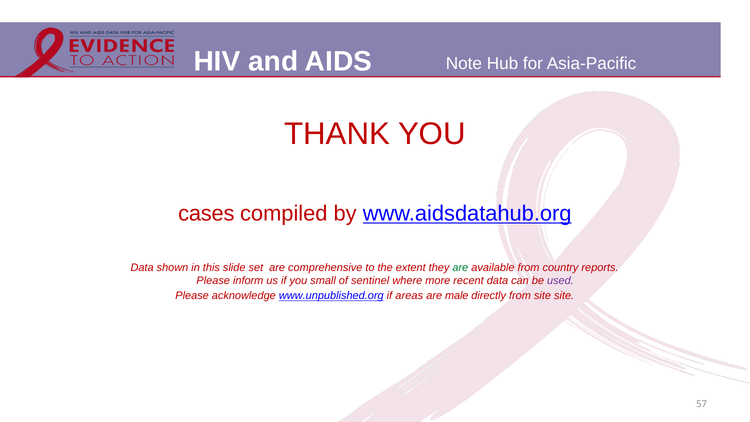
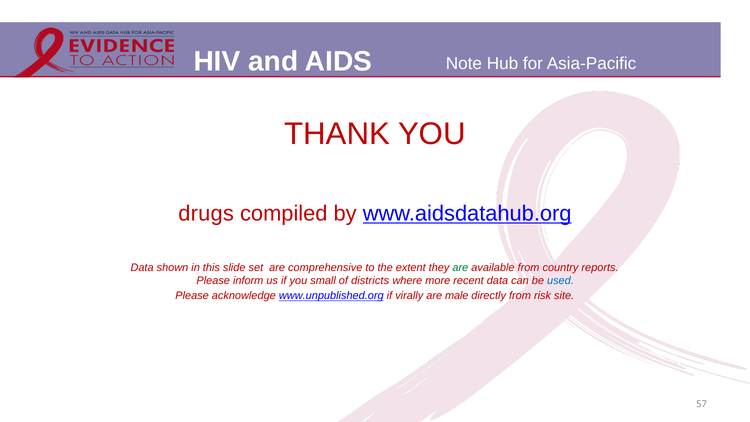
cases: cases -> drugs (206, 213)
sentinel: sentinel -> districts (370, 280)
used colour: purple -> blue (560, 280)
areas: areas -> virally (409, 296)
from site: site -> risk (543, 296)
